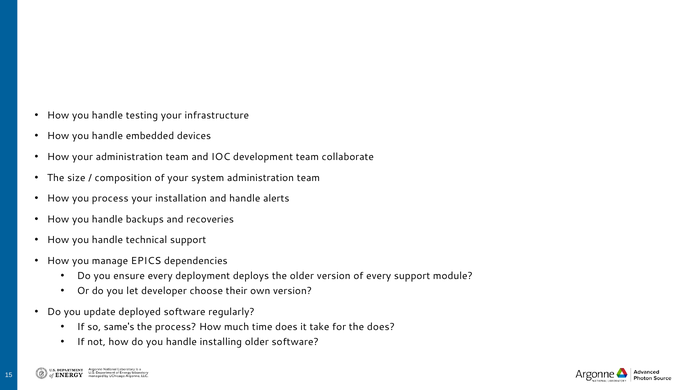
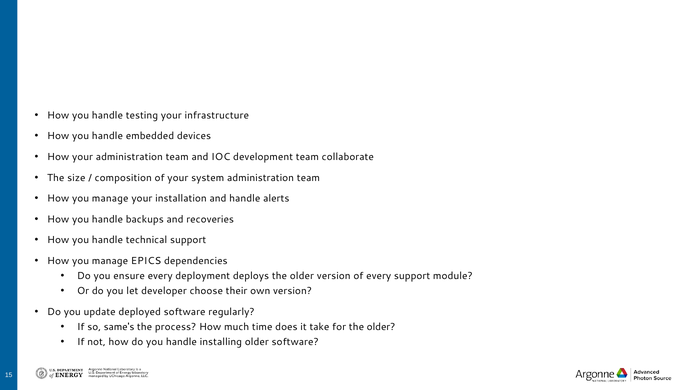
process: process -> manage (110, 198)
for the does: does -> older (381, 327)
